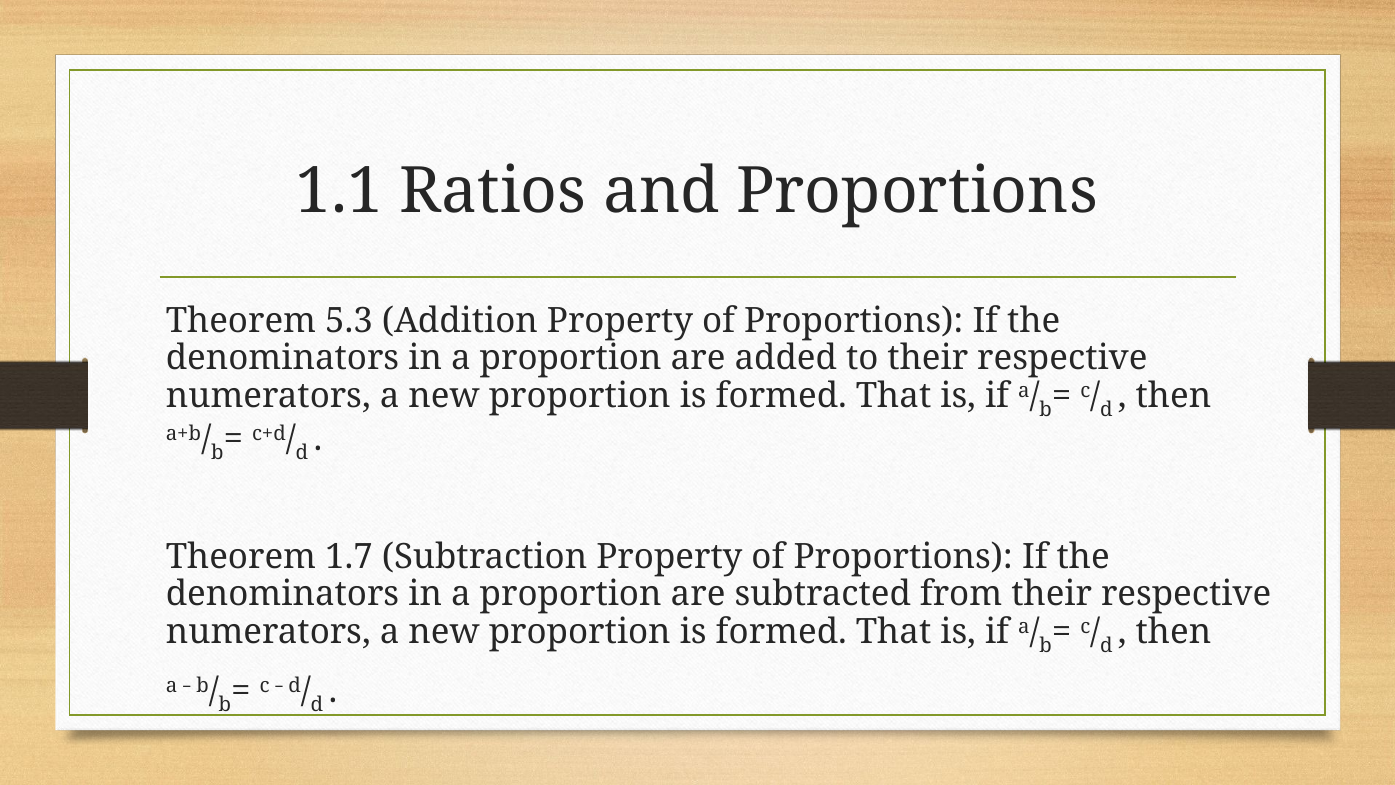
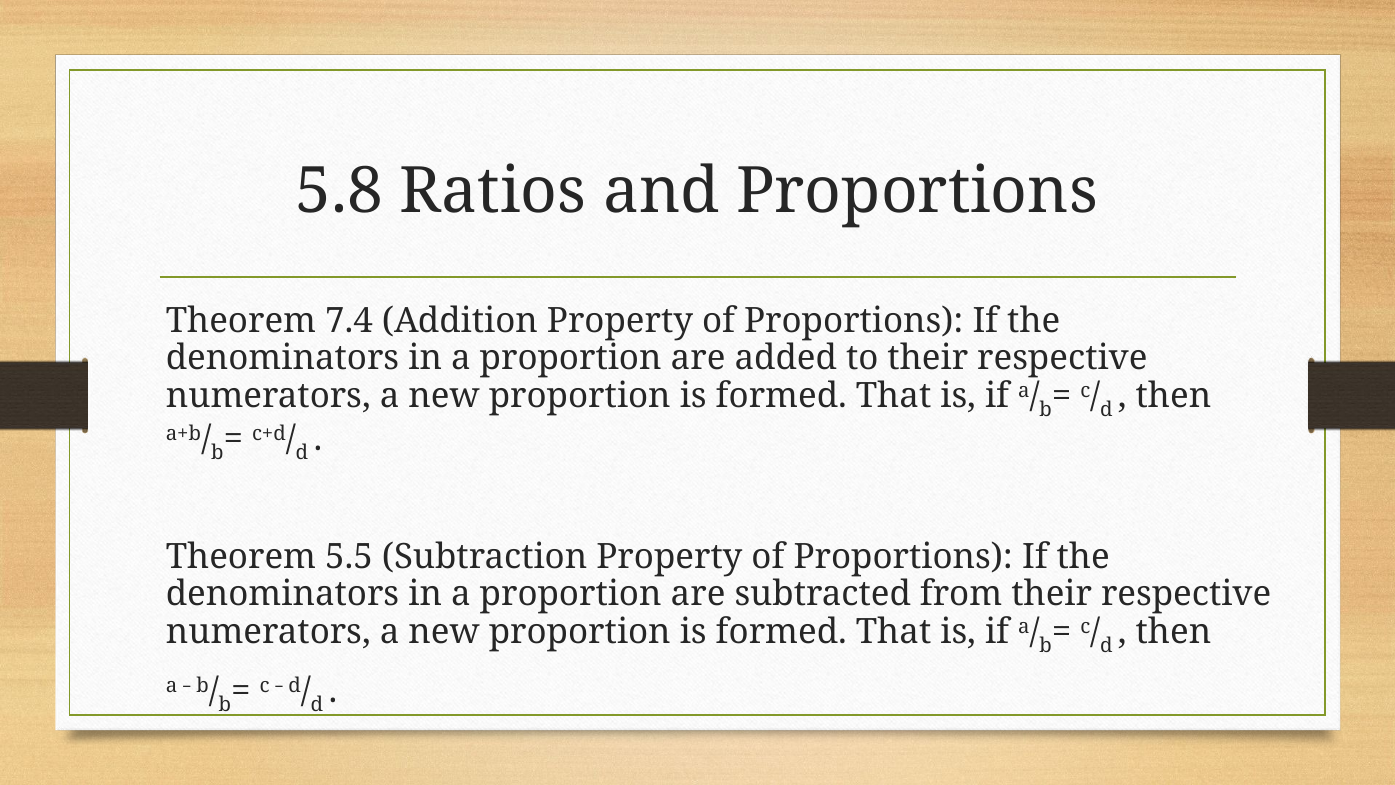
1.1: 1.1 -> 5.8 (340, 191)
5.3: 5.3 -> 7.4 (349, 321)
1.7: 1.7 -> 5.5 (349, 556)
